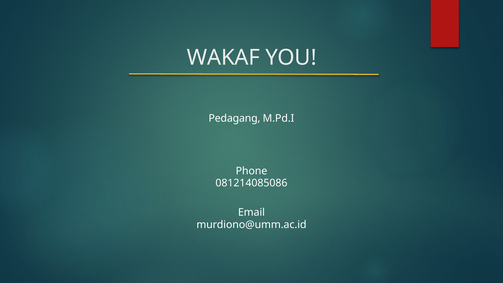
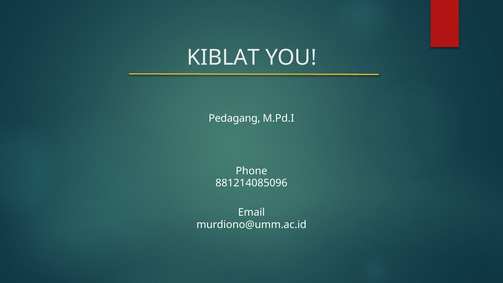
WAKAF: WAKAF -> KIBLAT (223, 58)
081214085086: 081214085086 -> 881214085096 (251, 183)
